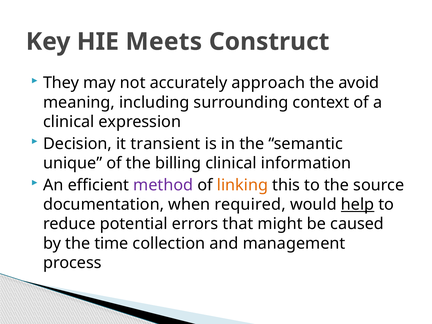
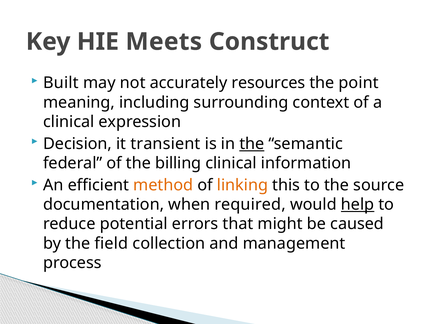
They: They -> Built (61, 83)
approach: approach -> resources (268, 83)
avoid: avoid -> point (359, 83)
the underline: none -> present (252, 144)
unique: unique -> federal (73, 163)
method colour: purple -> orange (163, 185)
time: time -> field (111, 243)
